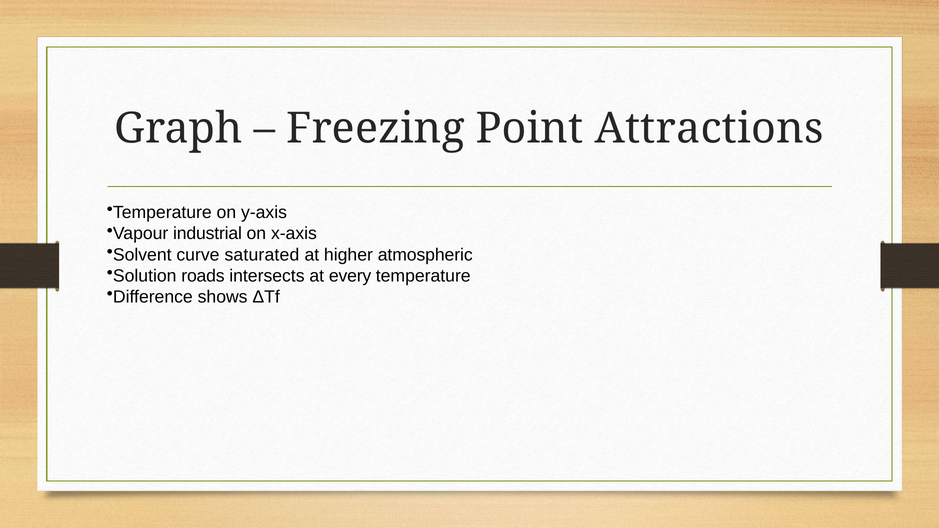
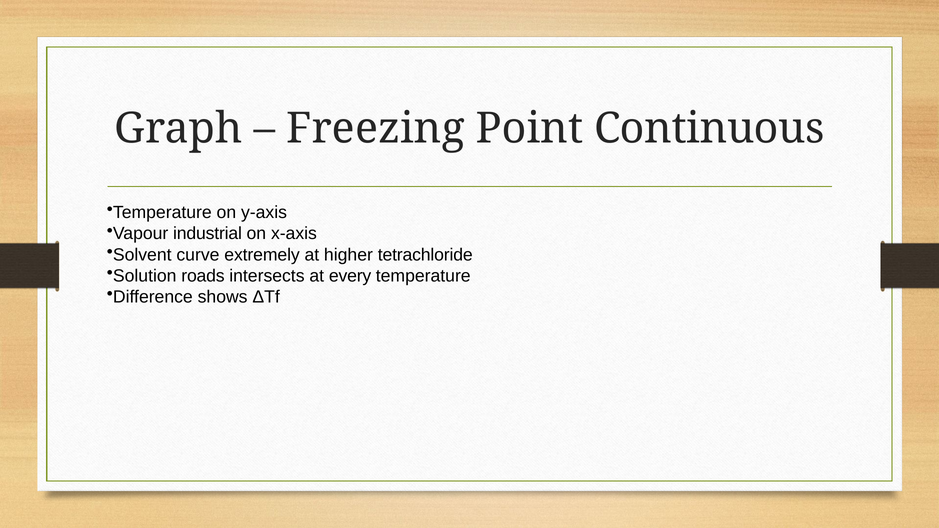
Attractions: Attractions -> Continuous (709, 129)
saturated: saturated -> extremely (262, 255)
atmospheric: atmospheric -> tetrachloride (425, 255)
